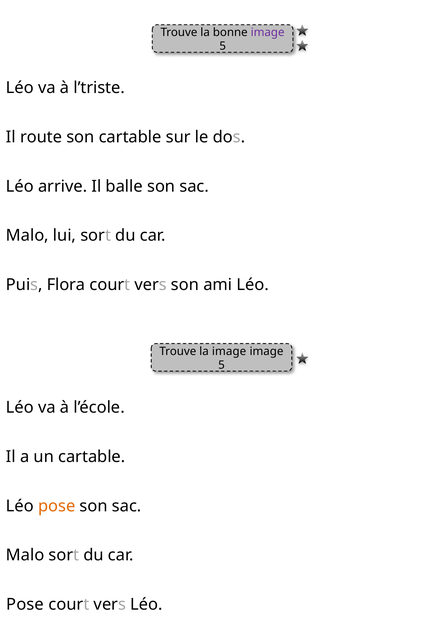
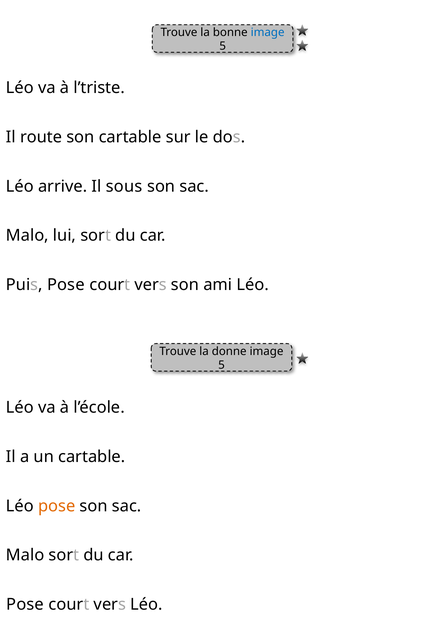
image colour: purple -> blue (268, 32)
balle: balle -> sous (124, 186)
Puis Flora: Flora -> Pose (66, 285)
la image: image -> donne (229, 351)
